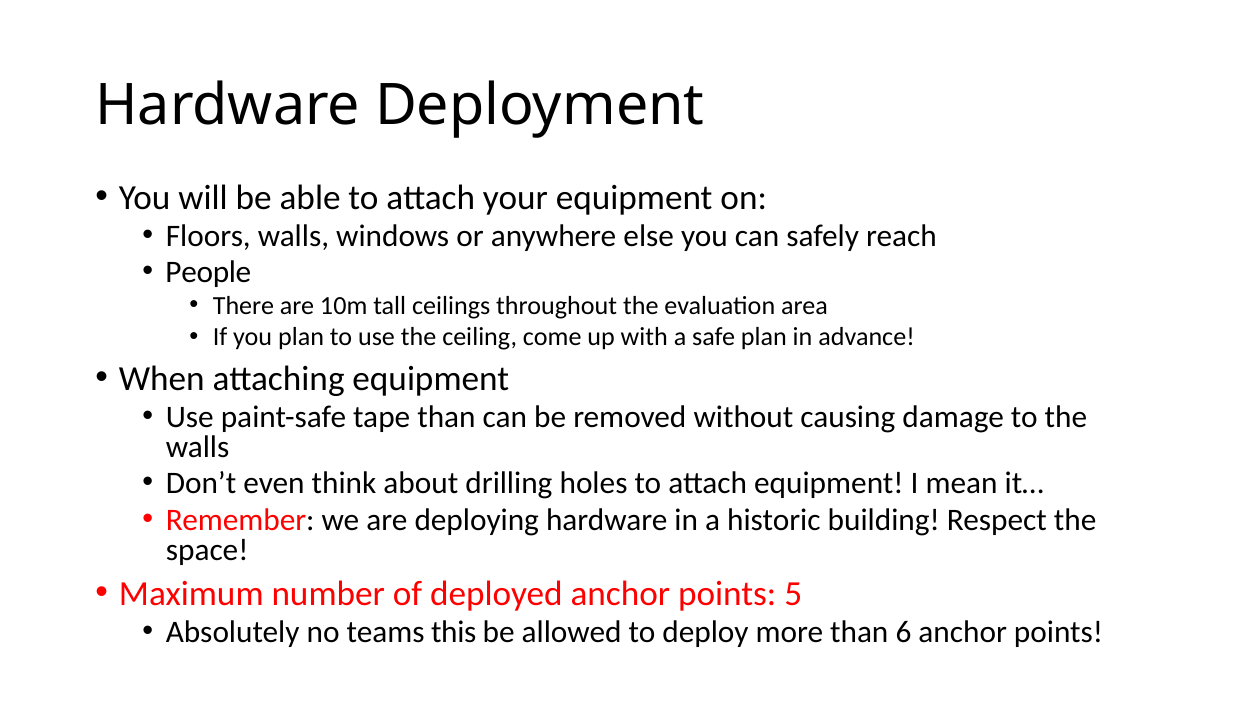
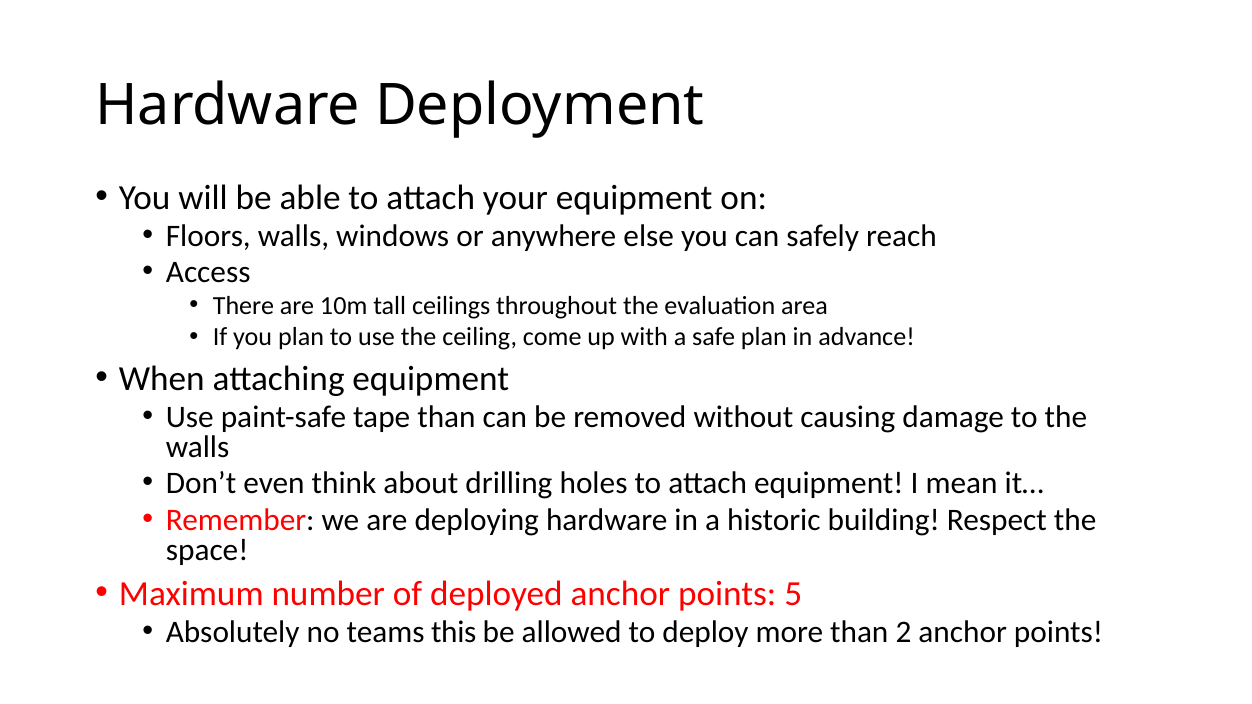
People: People -> Access (208, 272)
6: 6 -> 2 (904, 633)
